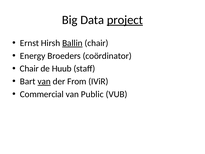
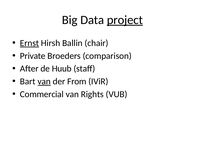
Ernst underline: none -> present (29, 43)
Ballin underline: present -> none (72, 43)
Energy: Energy -> Private (33, 56)
coördinator: coördinator -> comparison (107, 56)
Chair: Chair -> After (29, 69)
Public: Public -> Rights (92, 94)
